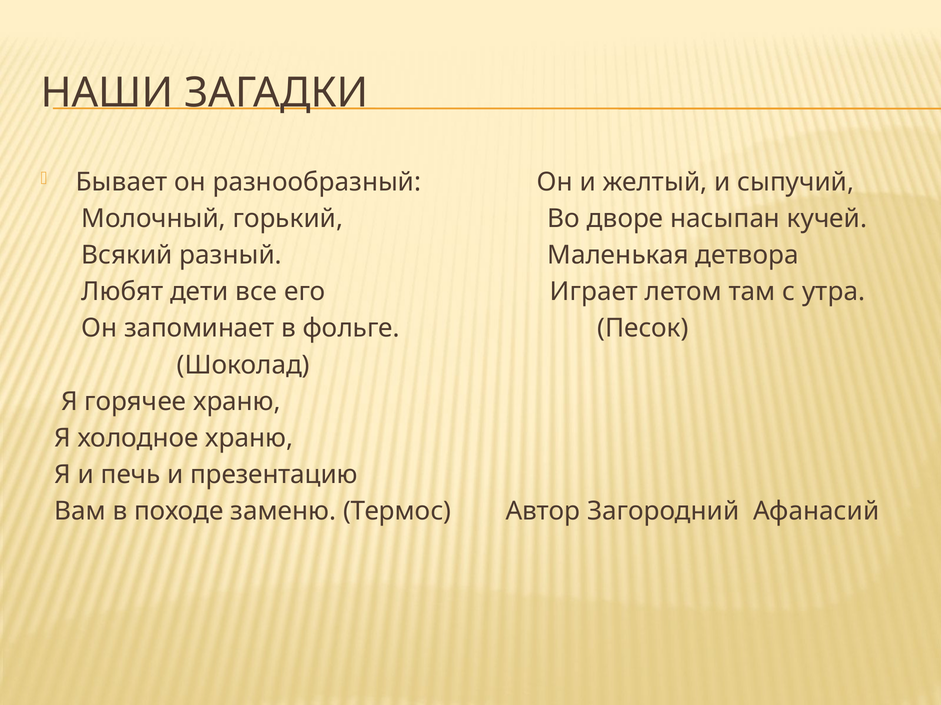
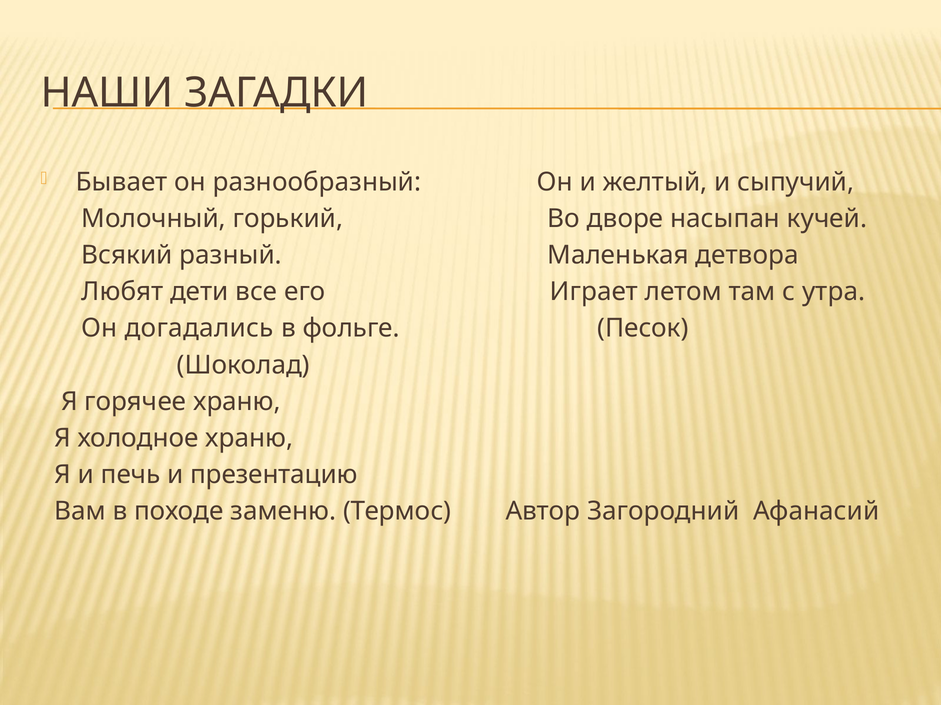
запоминает: запоминает -> догадались (199, 329)
